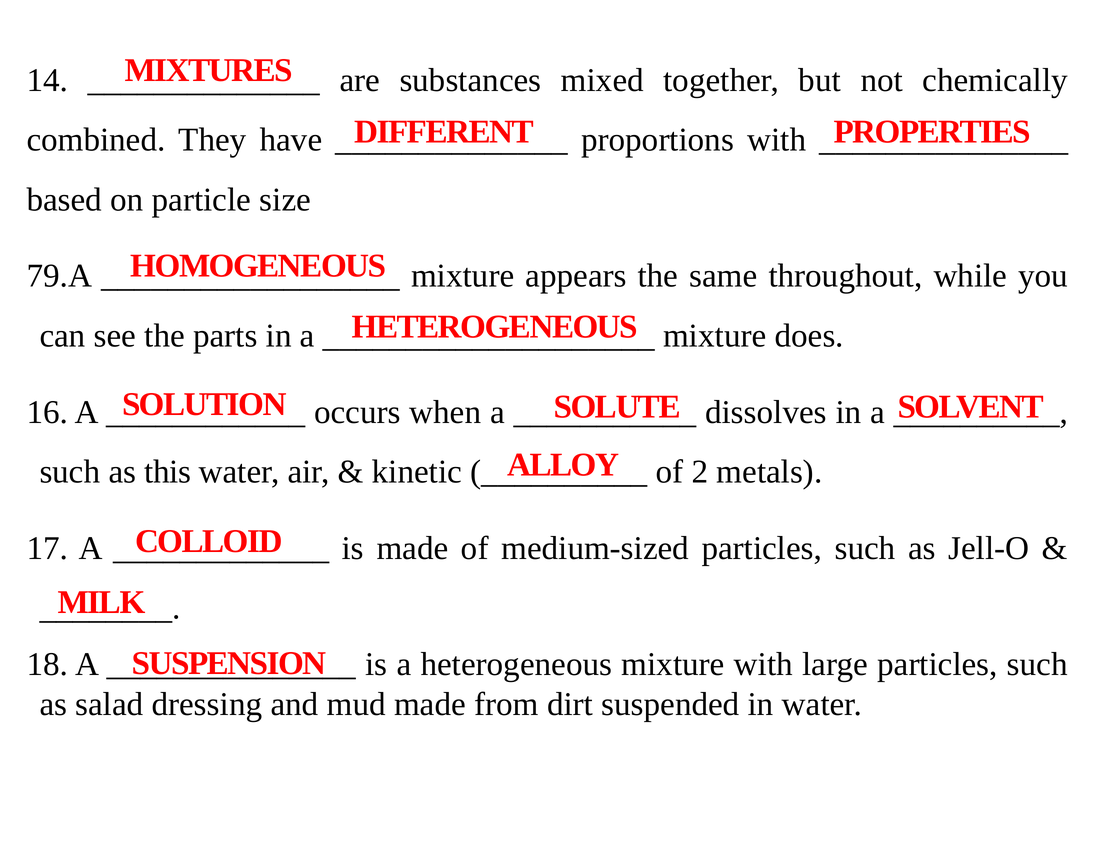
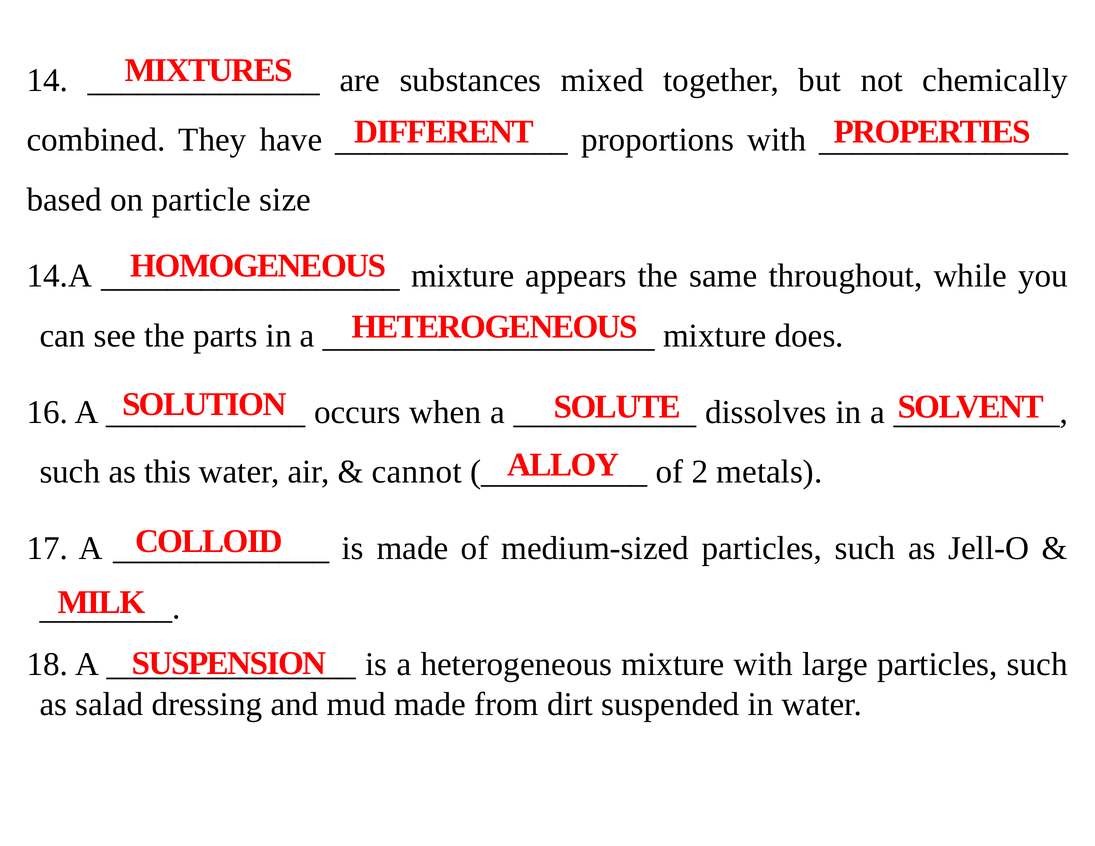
79.A: 79.A -> 14.A (59, 276)
kinetic: kinetic -> cannot (417, 472)
